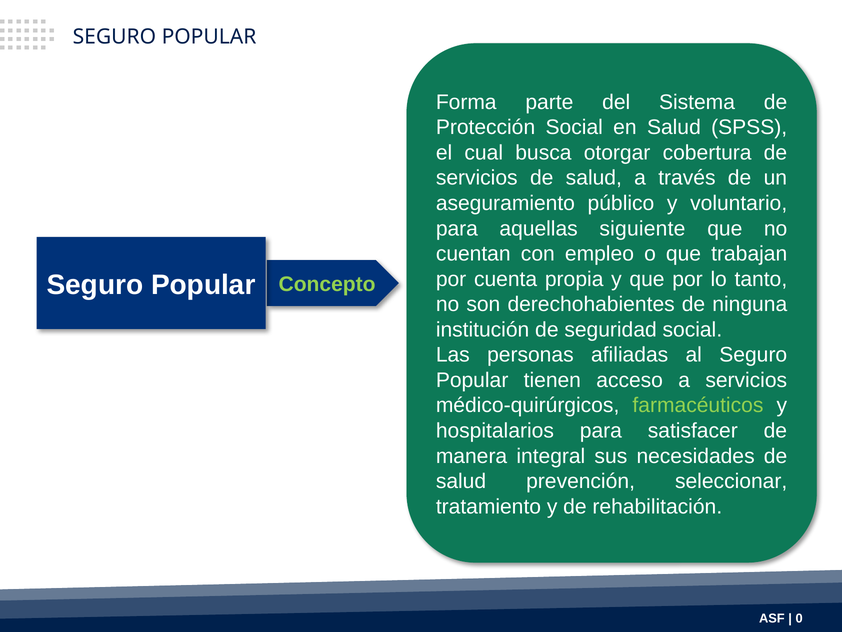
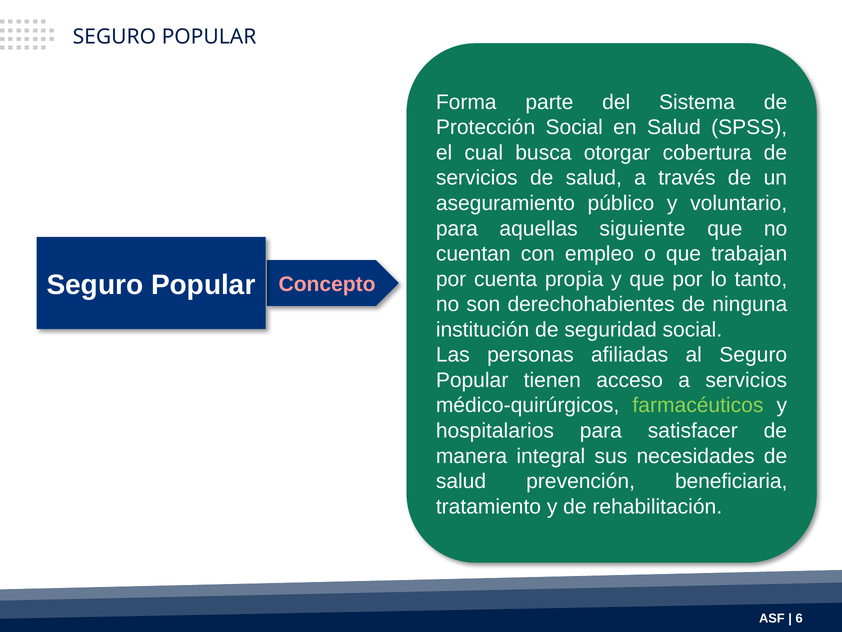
Concepto colour: light green -> pink (327, 284)
seleccionar: seleccionar -> beneficiaria (731, 481)
0: 0 -> 6 (799, 618)
